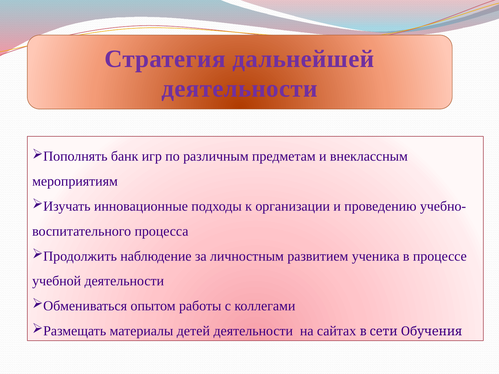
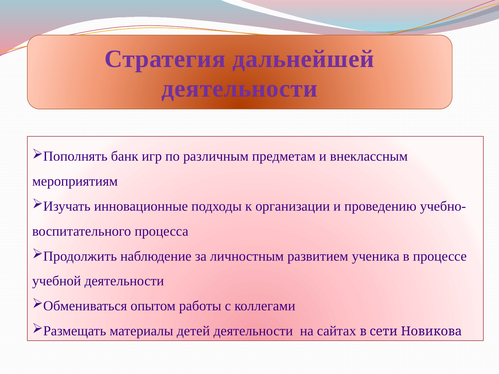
Обучения: Обучения -> Новикова (431, 332)
